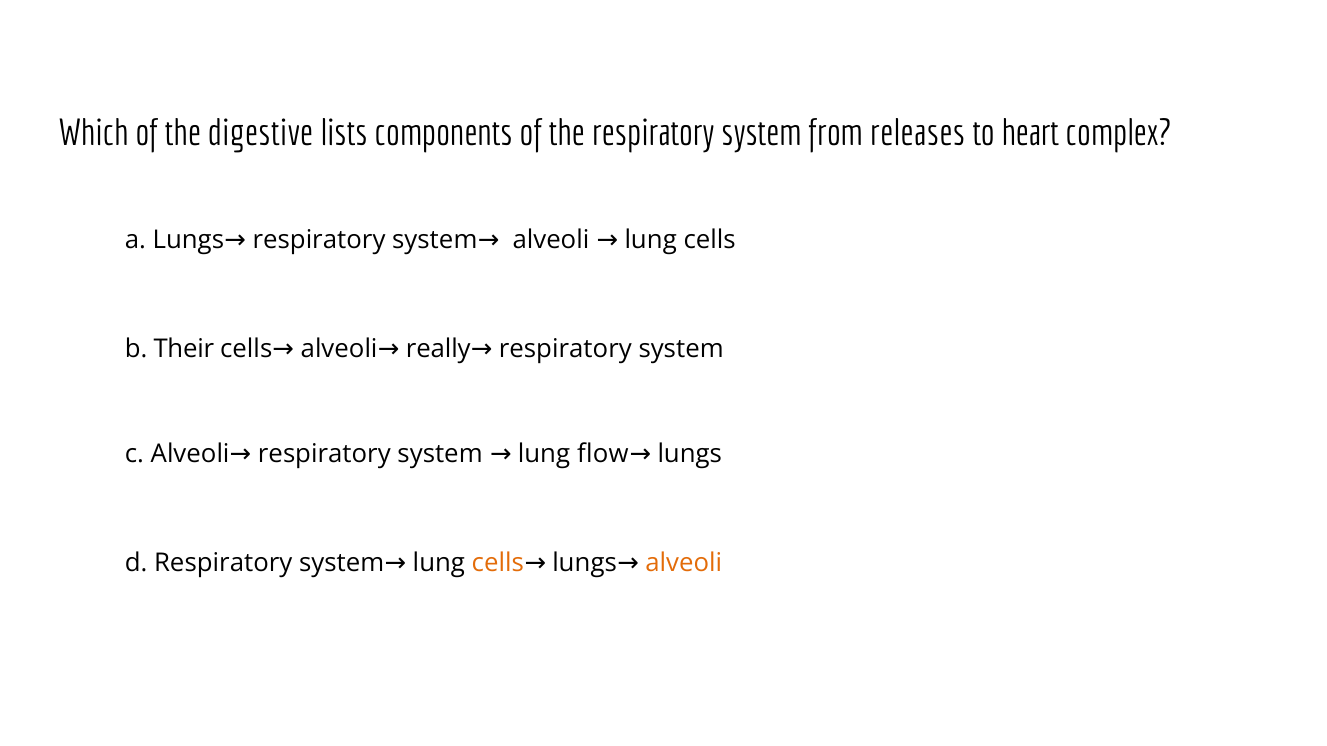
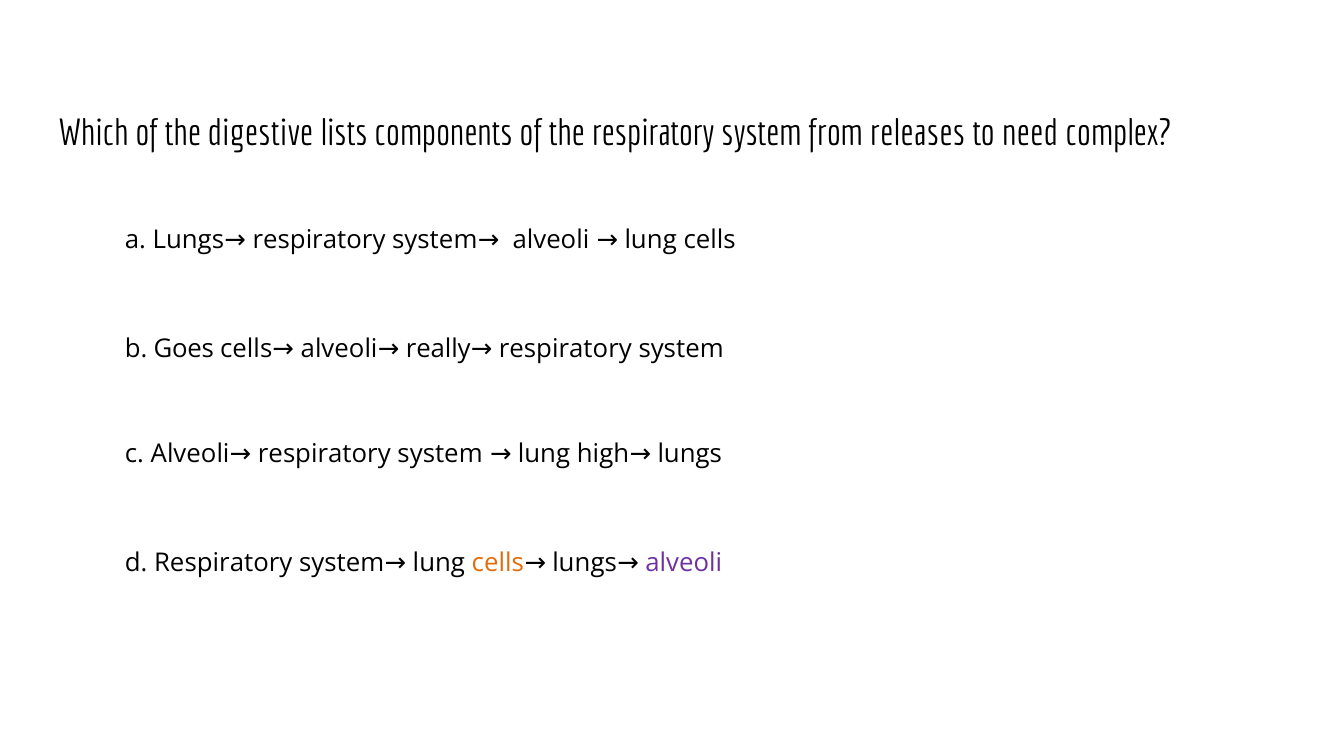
heart: heart -> need (1030, 134)
Their: Their -> Goes (184, 350)
flow: flow -> high (603, 455)
alveoli colour: orange -> purple (684, 564)
